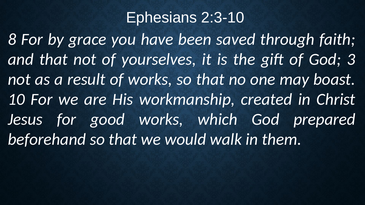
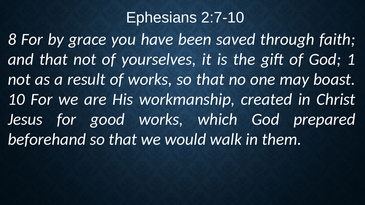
2:3-10: 2:3-10 -> 2:7-10 (223, 18)
3: 3 -> 1 (351, 59)
